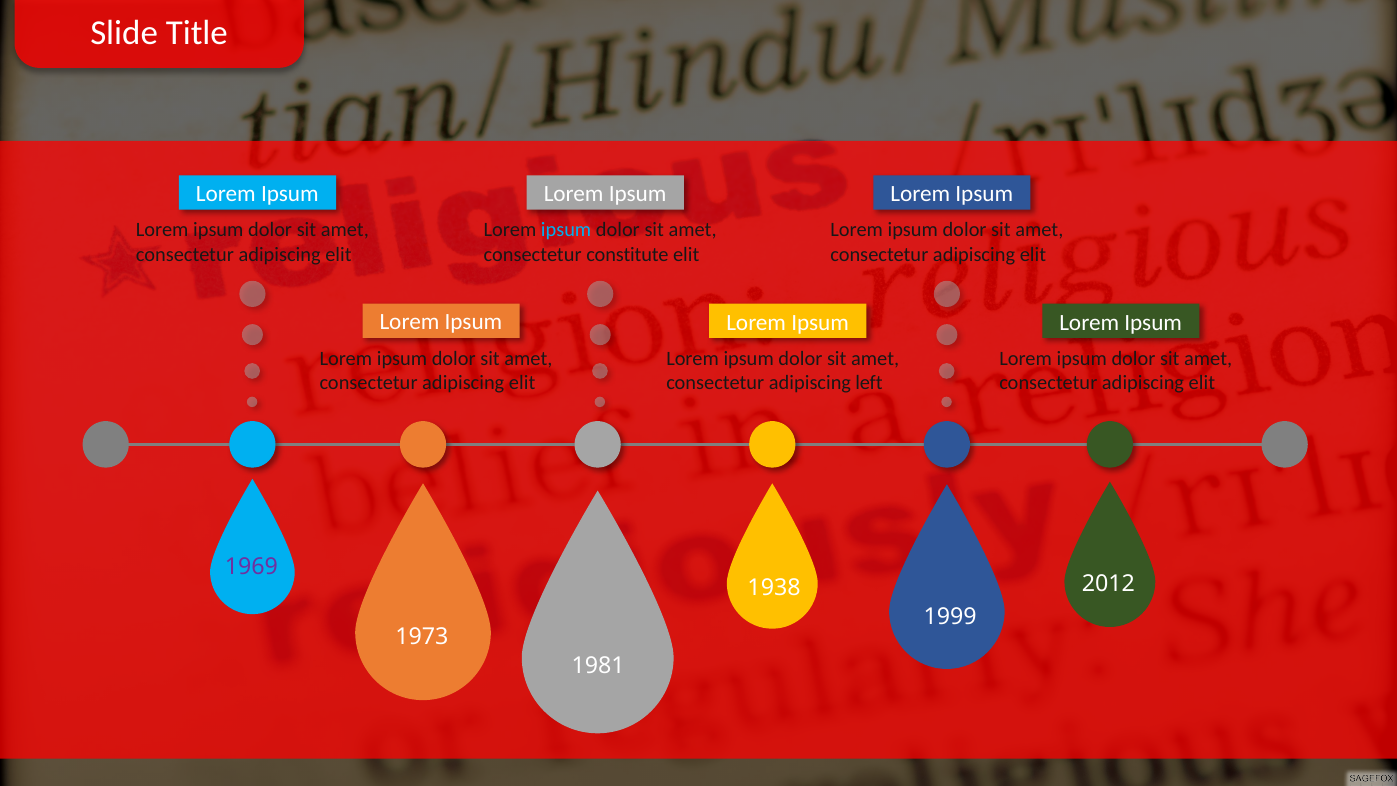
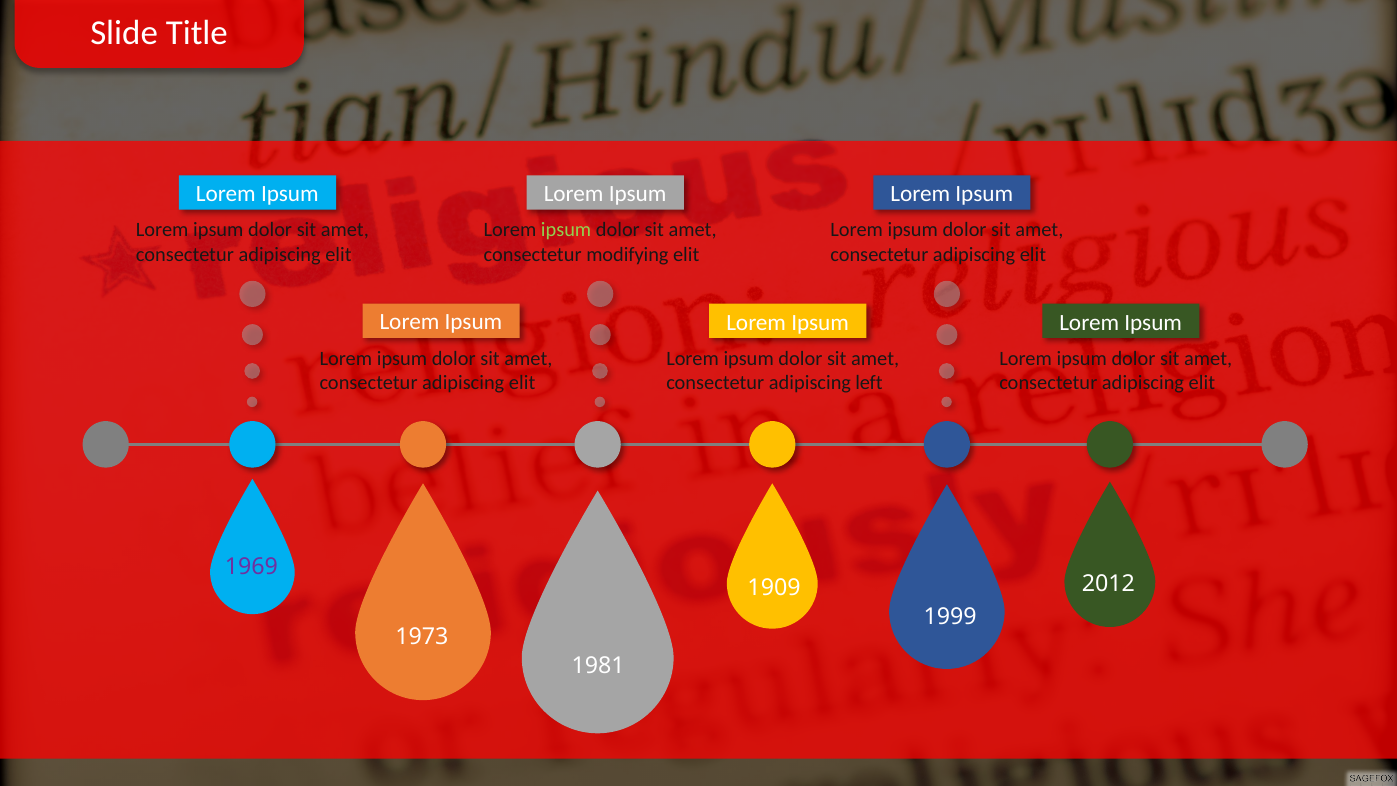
ipsum colour: light blue -> light green (566, 230)
constitute: constitute -> modifying (627, 255)
1938: 1938 -> 1909 (774, 588)
